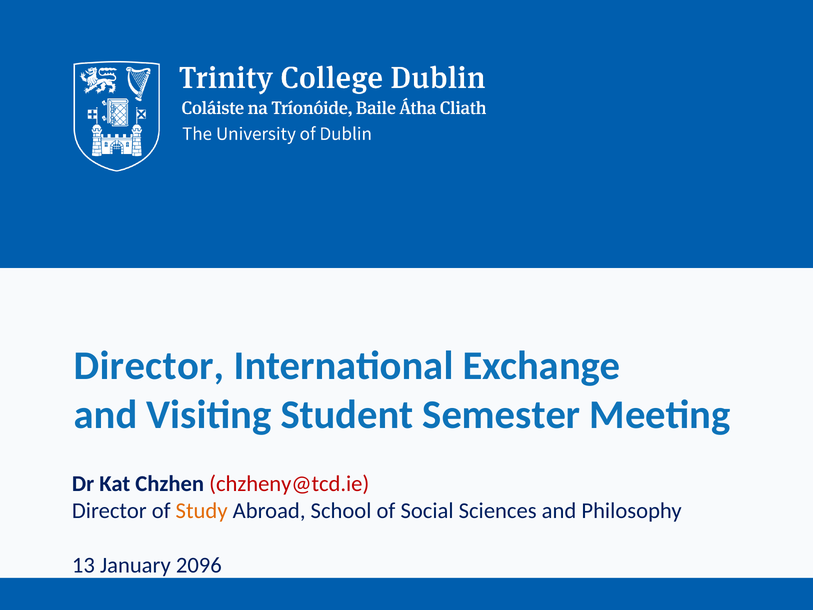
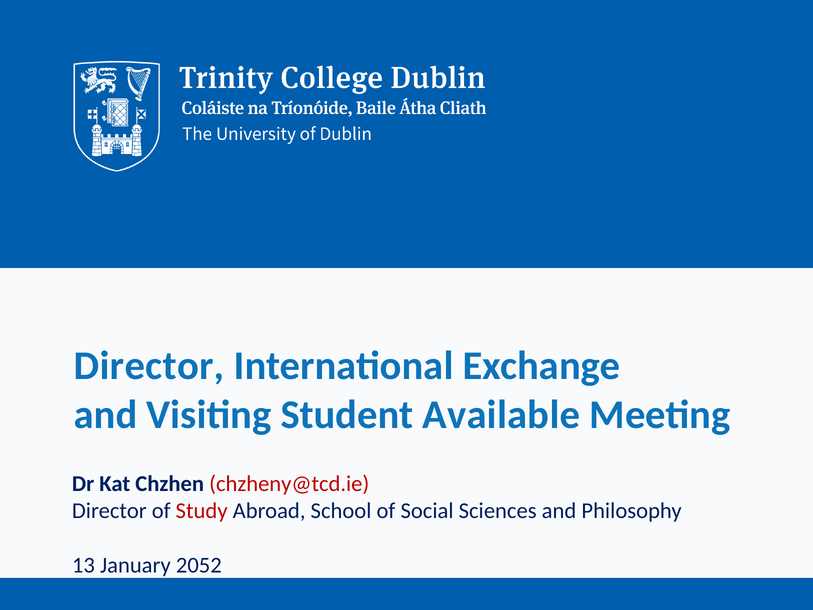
Semester: Semester -> Available (501, 415)
Study colour: orange -> red (202, 511)
2096: 2096 -> 2052 (199, 565)
